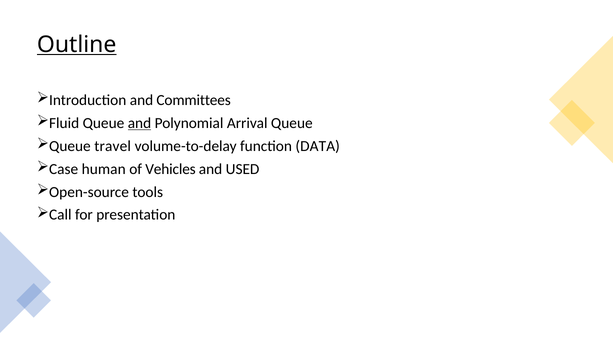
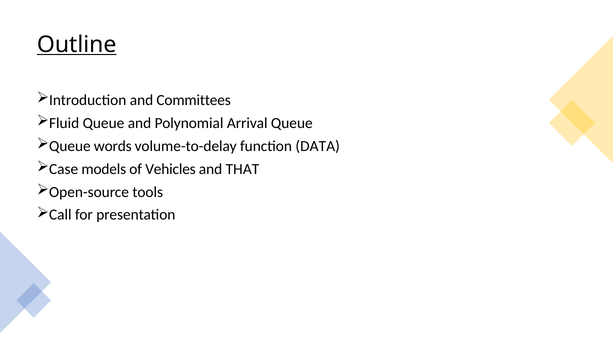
and underline: present -> none (139, 123)
travel: travel -> words (113, 146)
human: human -> models (104, 169)
USED: USED -> THAT (242, 169)
